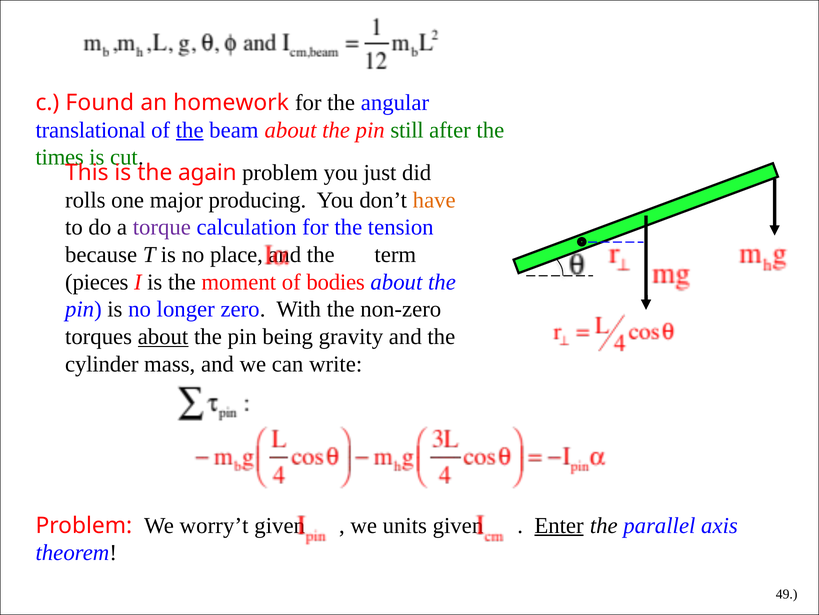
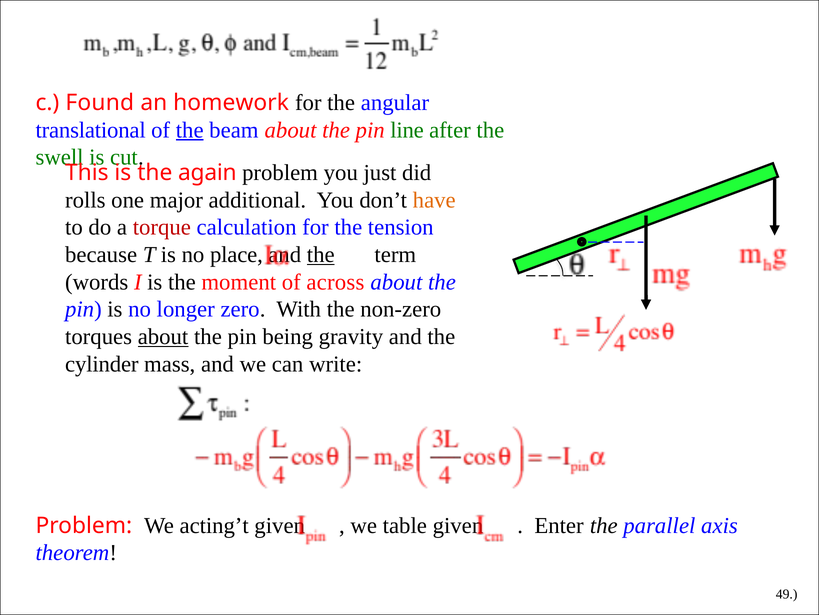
still: still -> line (407, 130)
times: times -> swell (60, 157)
producing: producing -> additional (257, 200)
torque colour: purple -> red (162, 227)
the underline: none -> present (321, 254)
pieces: pieces -> words (97, 282)
bodies: bodies -> across (335, 282)
worry’t: worry’t -> acting’t (214, 525)
units: units -> table (405, 525)
Enter underline: present -> none (559, 525)
